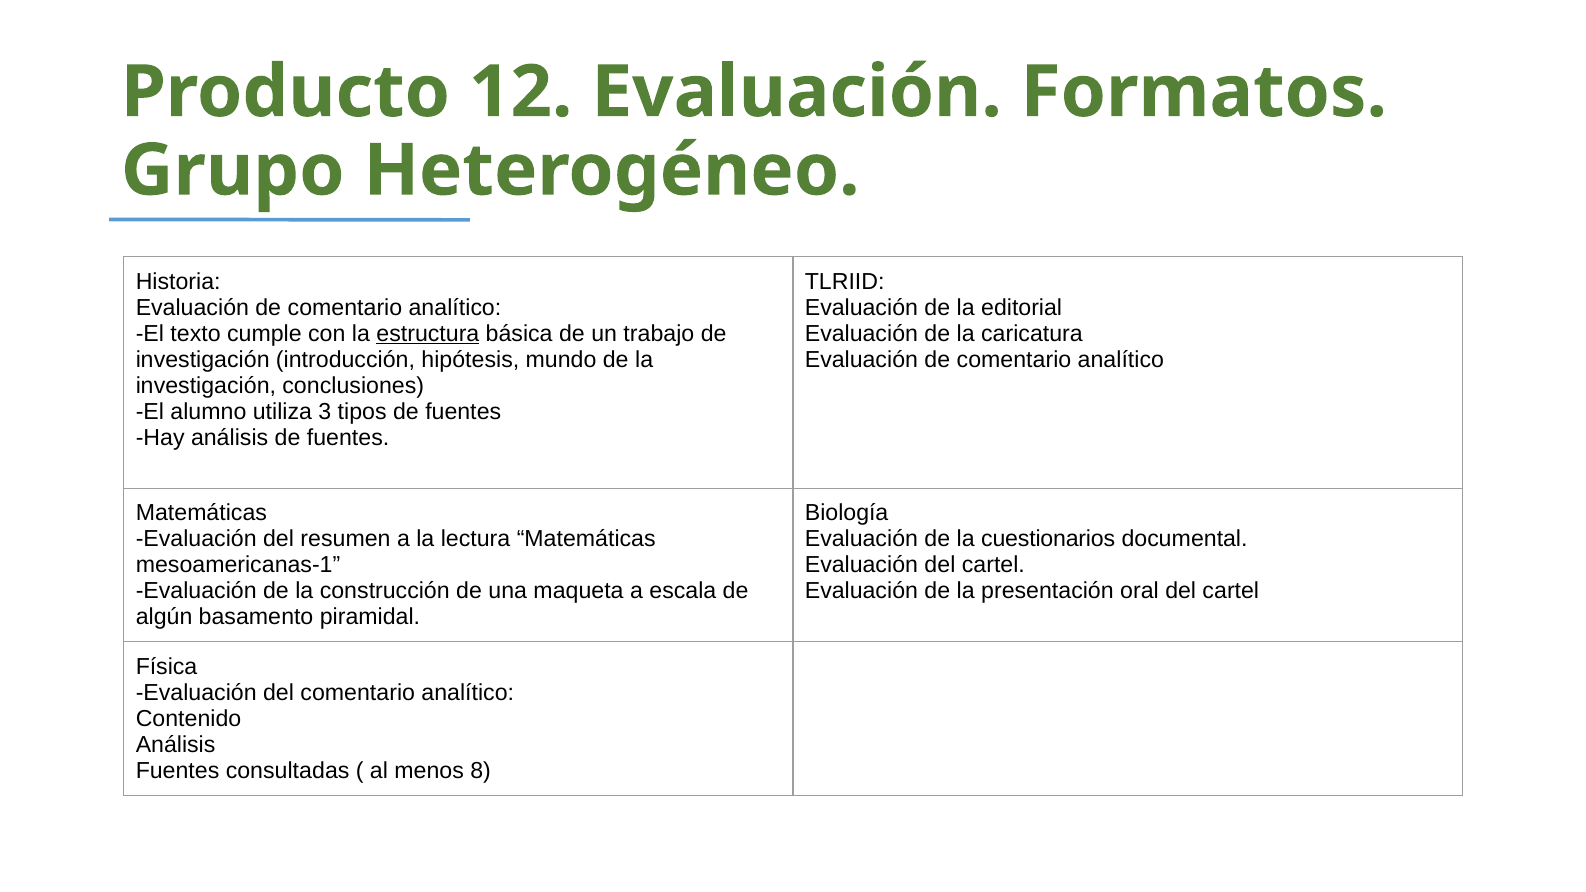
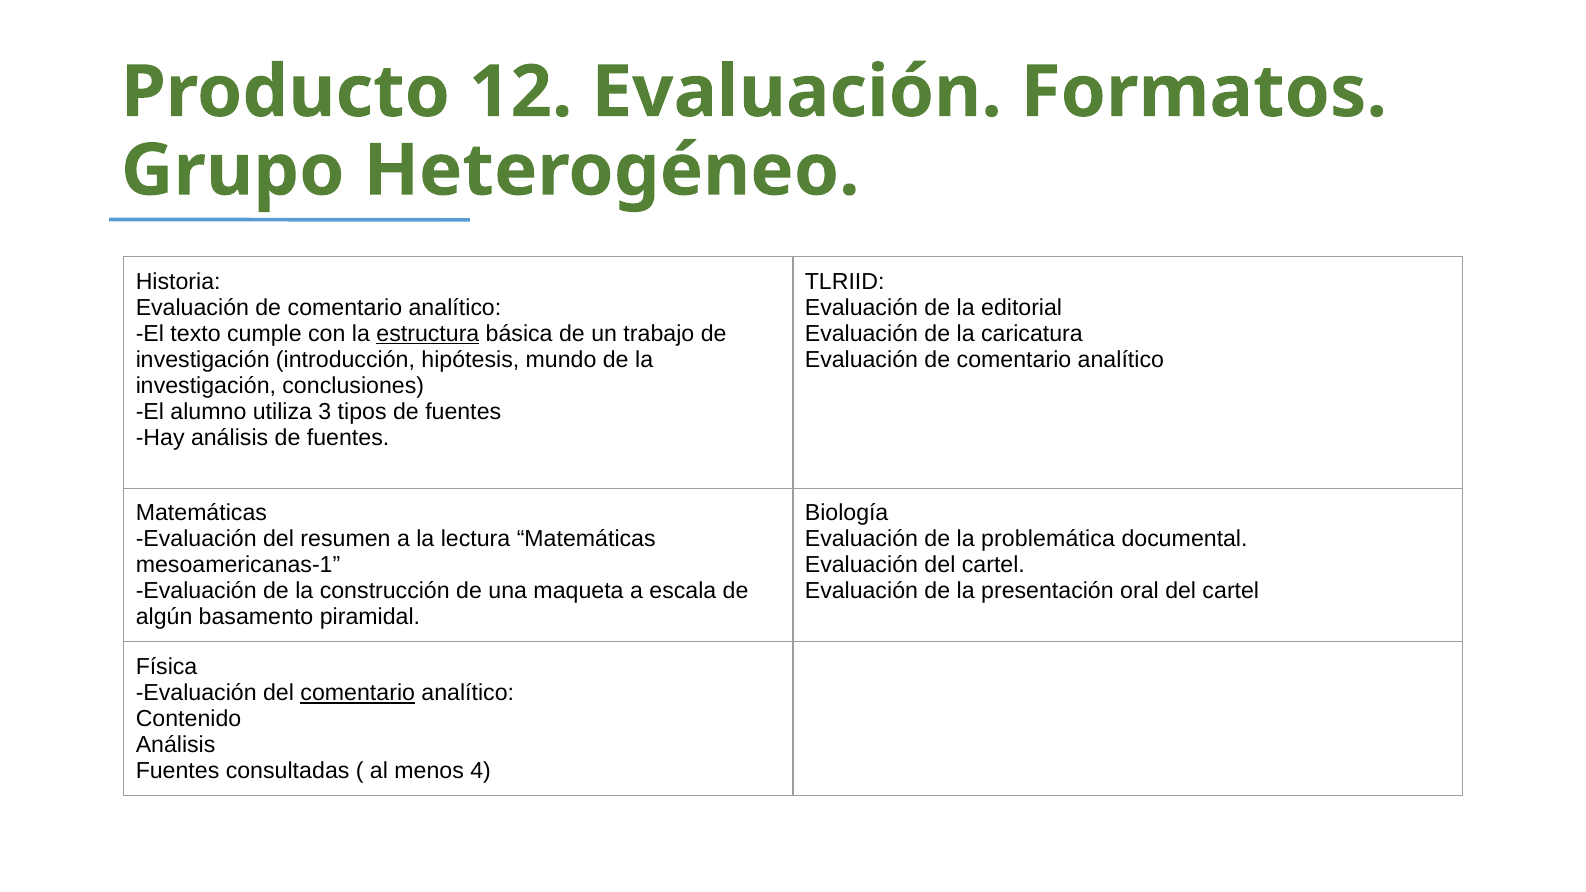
cuestionarios: cuestionarios -> problemática (1048, 539)
comentario underline: none -> present (358, 693)
8: 8 -> 4 (481, 771)
